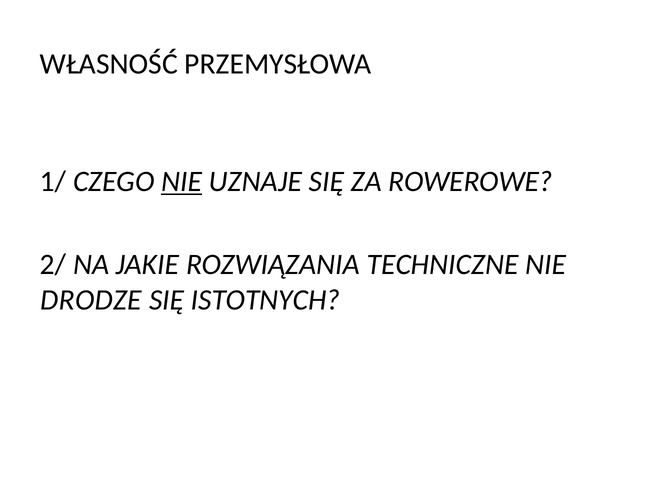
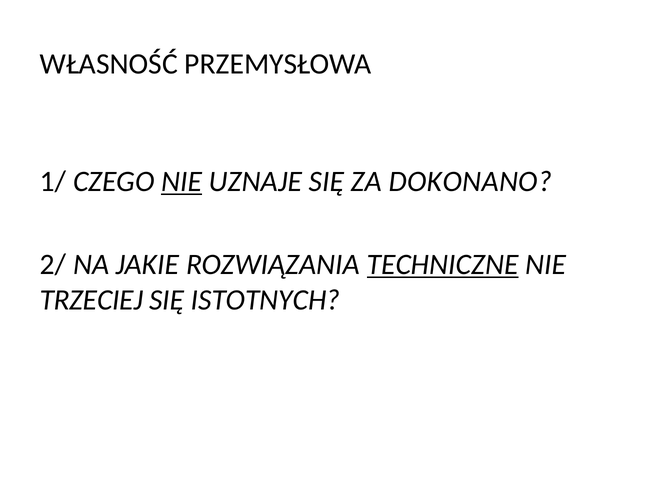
ROWEROWE: ROWEROWE -> DOKONANO (470, 181)
TECHNICZNE underline: none -> present (443, 264)
DRODZE: DRODZE -> TRZECIEJ (91, 300)
